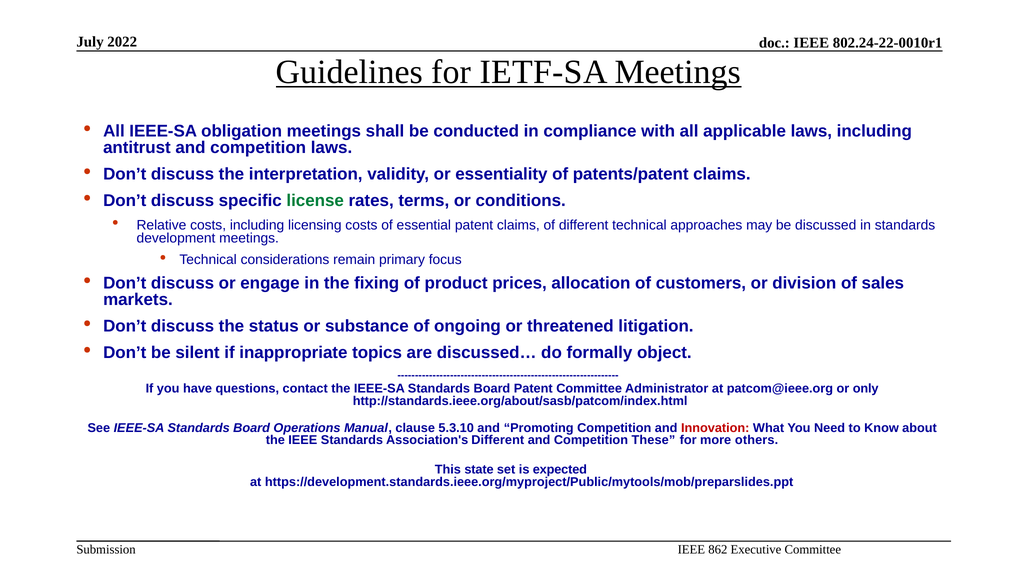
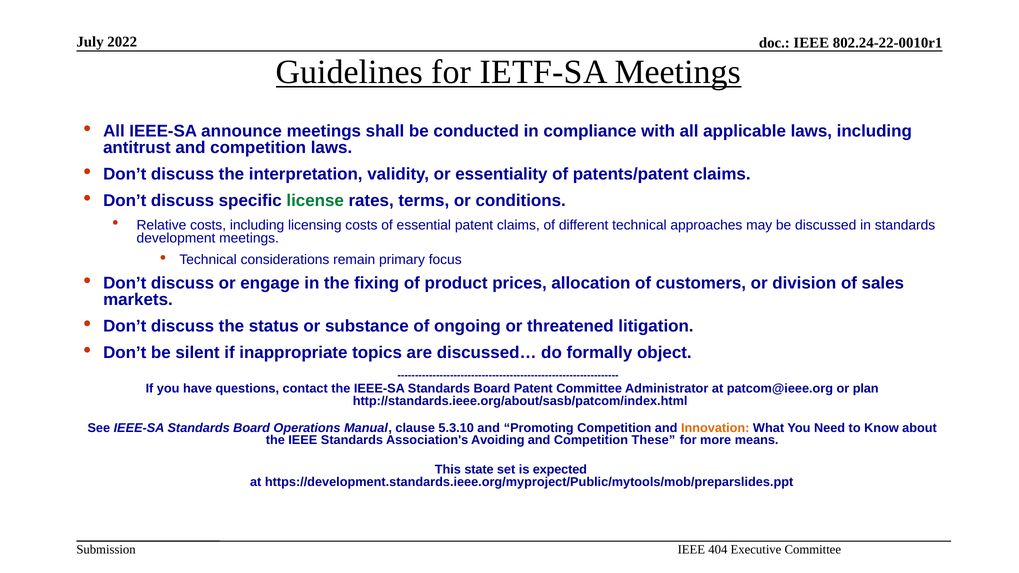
obligation: obligation -> announce (242, 131)
only: only -> plan (866, 389)
Innovation colour: red -> orange (715, 428)
Association's Different: Different -> Avoiding (498, 440)
others: others -> means (757, 440)
862: 862 -> 404 (718, 550)
